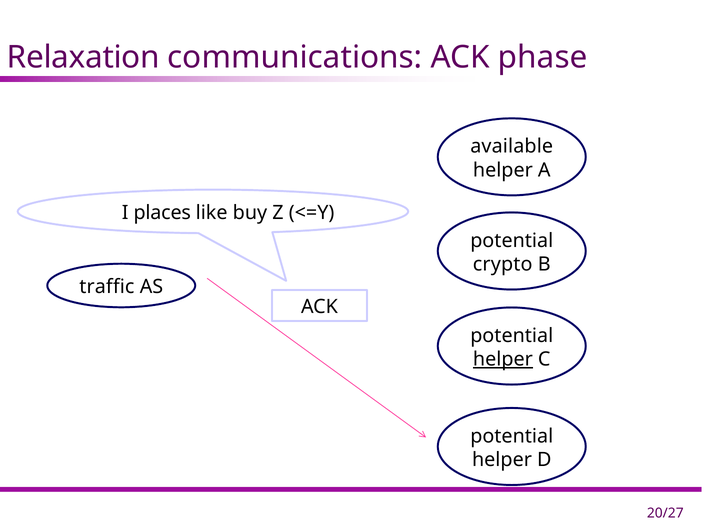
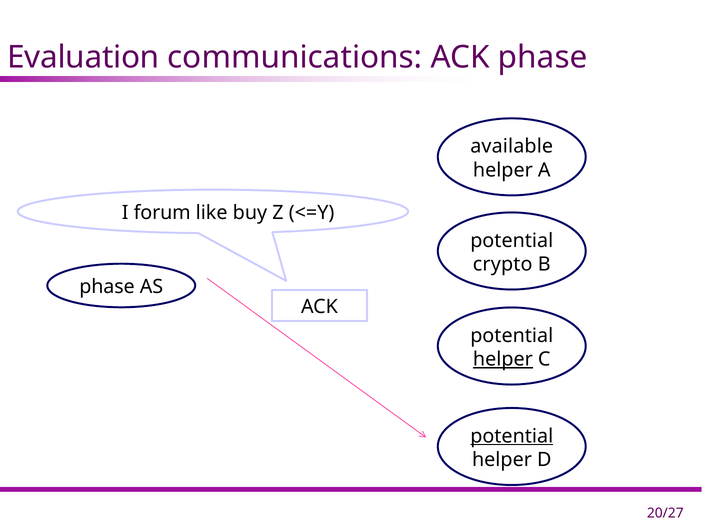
Relaxation: Relaxation -> Evaluation (83, 57)
places: places -> forum (162, 213)
traffic: traffic -> phase (107, 287)
potential underline: none -> present (512, 436)
